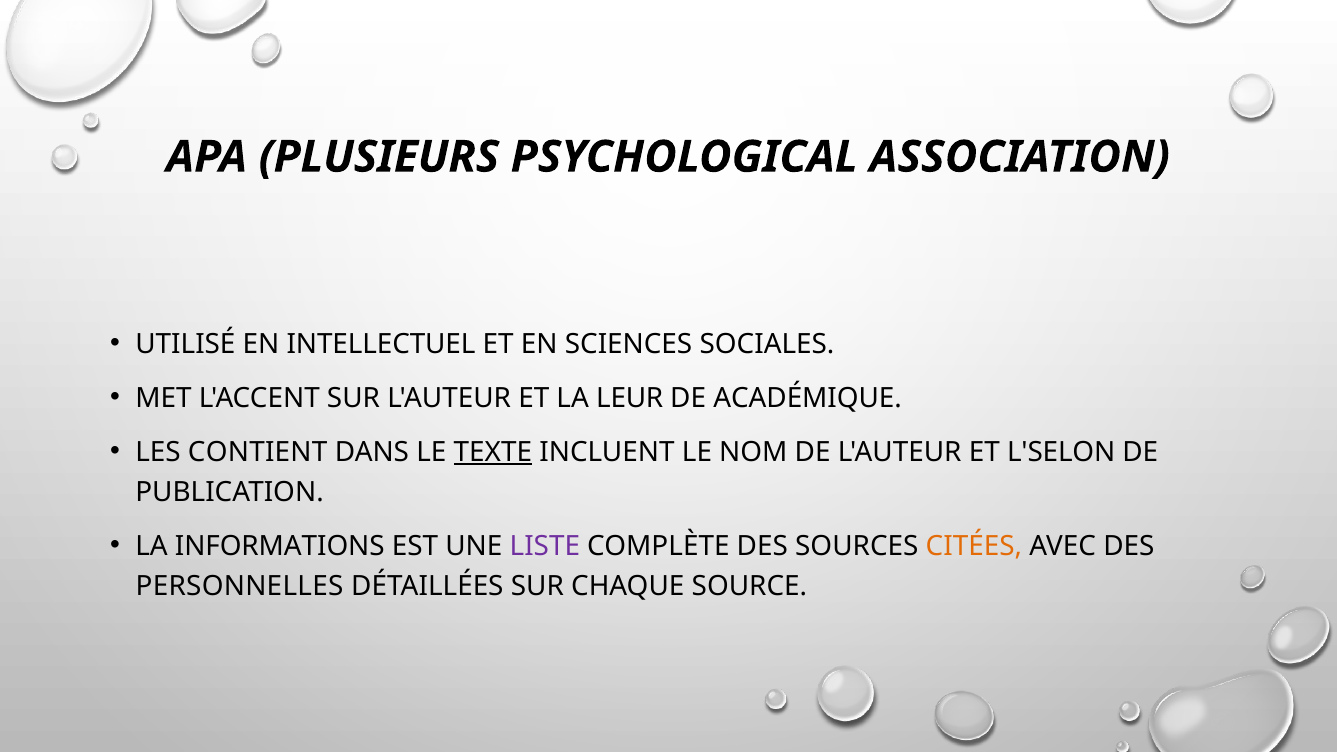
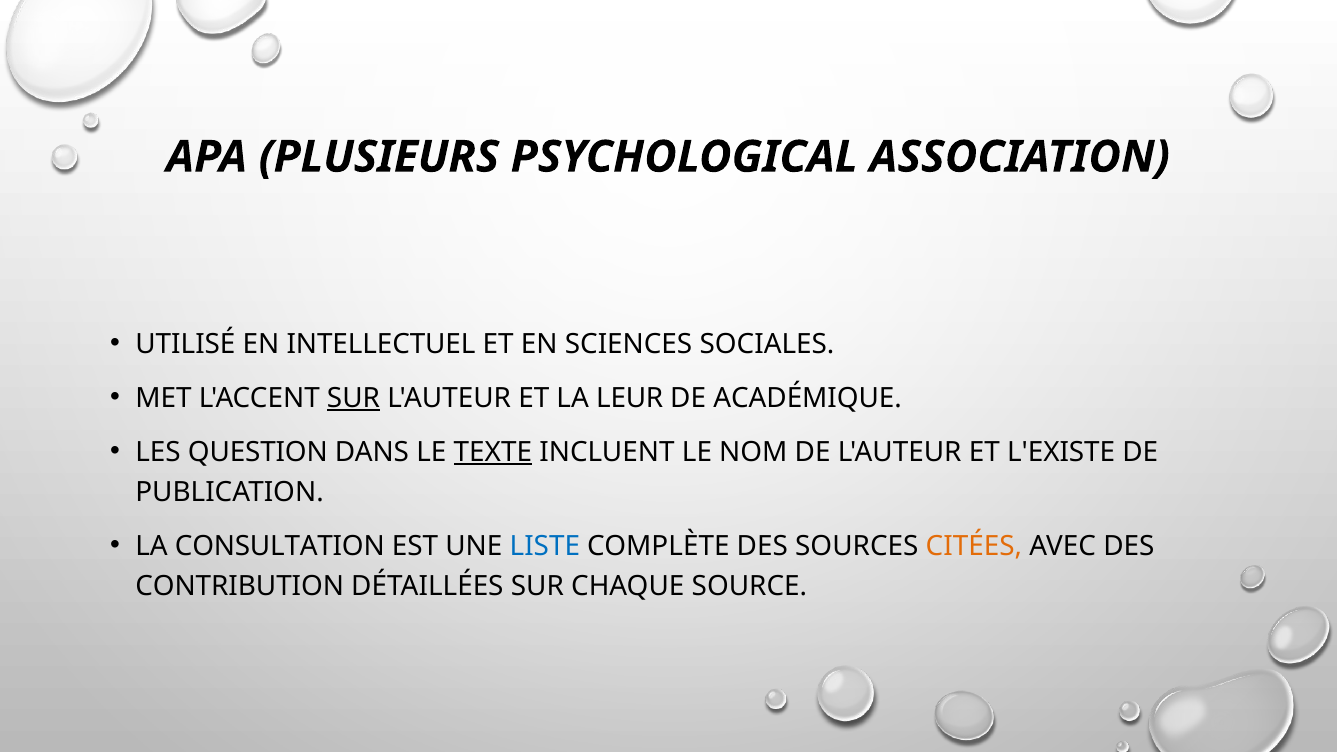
SUR underline: none -> present (354, 398)
CONTIENT: CONTIENT -> QUESTION (258, 452)
L'SELON: L'SELON -> L'EXISTE (1061, 452)
INFORMATIONS: INFORMATIONS -> CONSULTATION (280, 546)
LISTE colour: purple -> blue (545, 546)
PERSONNELLES: PERSONNELLES -> CONTRIBUTION (240, 586)
